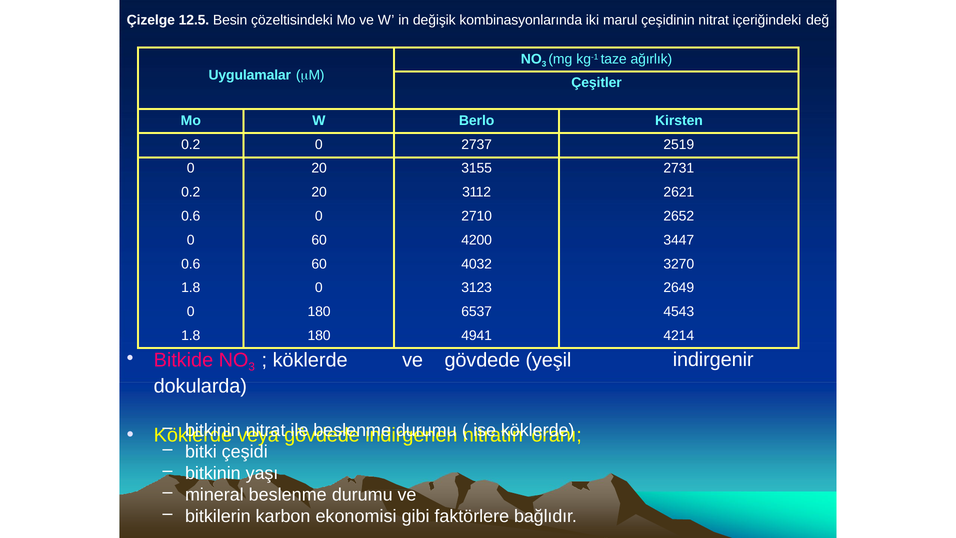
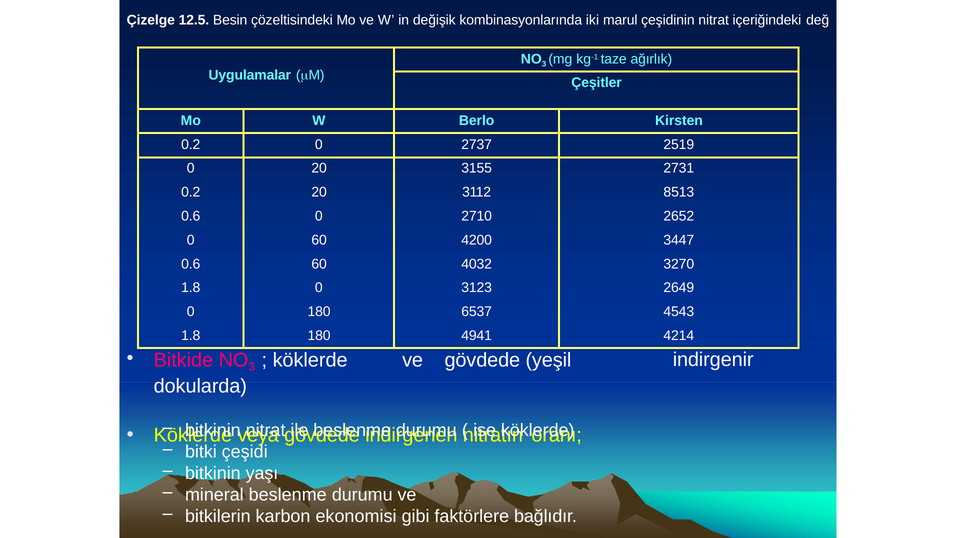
2621: 2621 -> 8513 (679, 192)
